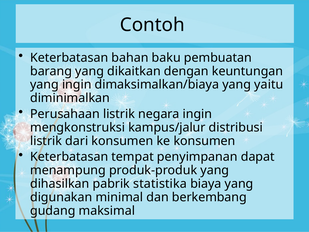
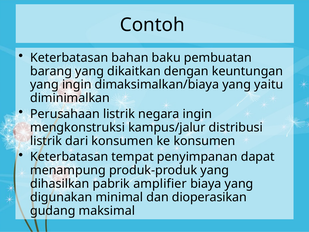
statistika: statistika -> amplifier (160, 184)
berkembang: berkembang -> dioperasikan (209, 197)
